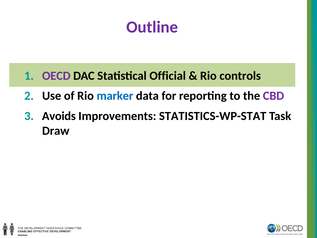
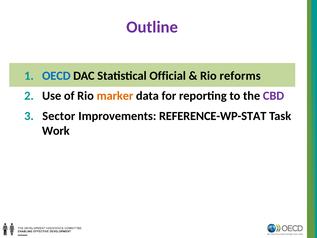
OECD colour: purple -> blue (56, 76)
controls: controls -> reforms (240, 76)
marker colour: blue -> orange (115, 96)
Avoids: Avoids -> Sector (59, 116)
STATISTICS-WP-STAT: STATISTICS-WP-STAT -> REFERENCE-WP-STAT (213, 116)
Draw: Draw -> Work (56, 131)
